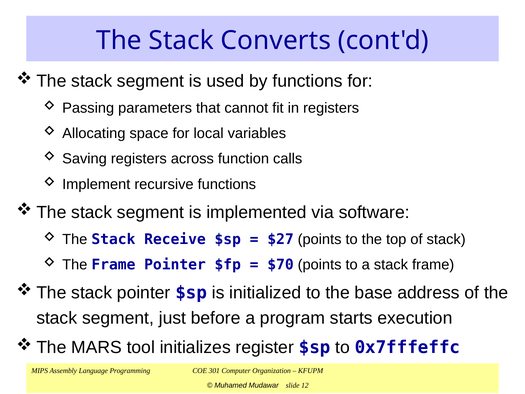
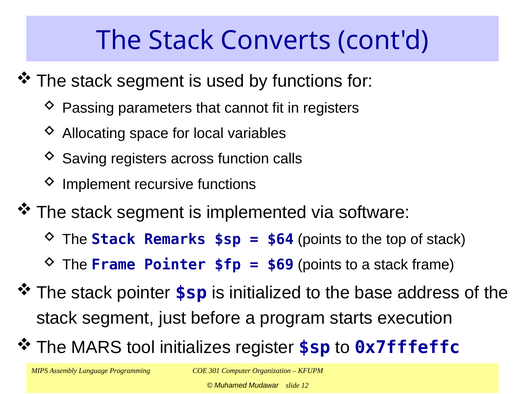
Receive: Receive -> Remarks (175, 239)
$27: $27 -> $64 (281, 239)
$70: $70 -> $69 (281, 264)
